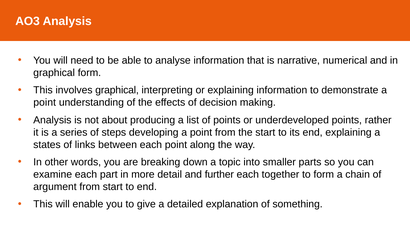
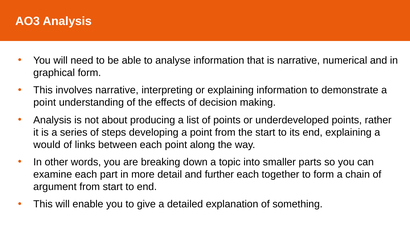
involves graphical: graphical -> narrative (117, 90)
states: states -> would (47, 144)
